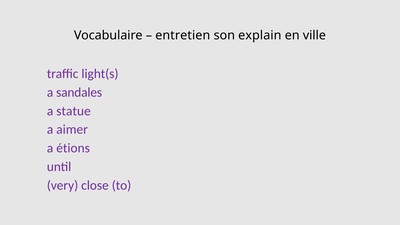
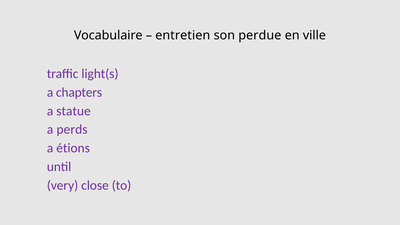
explain: explain -> perdue (260, 35)
sandales: sandales -> chapters (79, 92)
aimer: aimer -> perds (72, 130)
